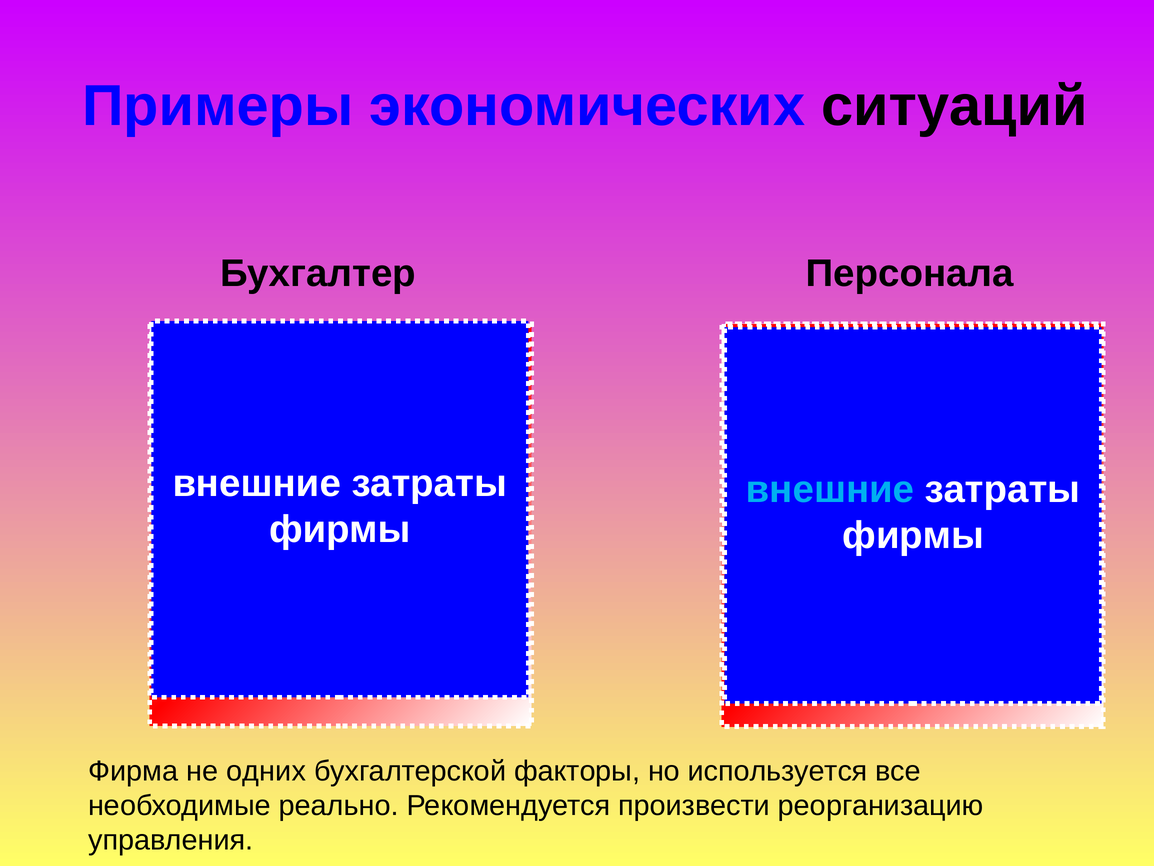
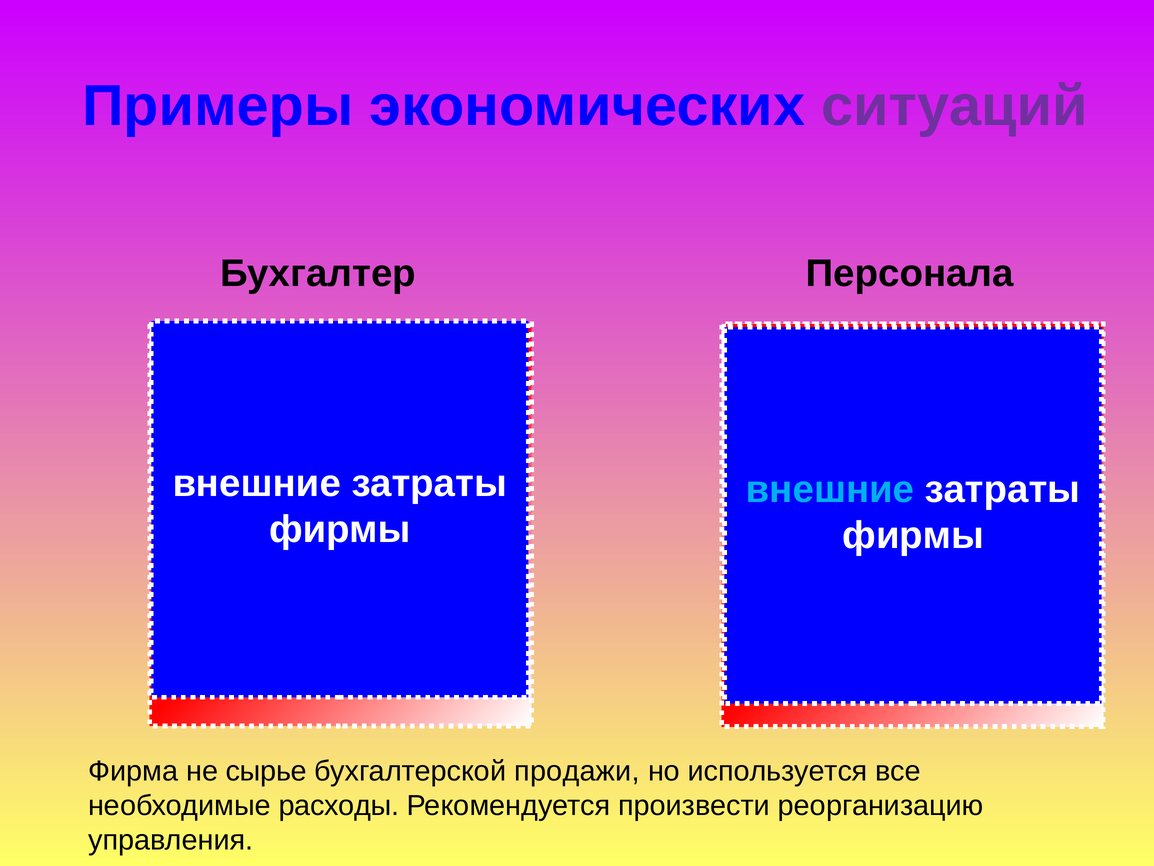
ситуаций colour: black -> purple (954, 106)
одних: одних -> сырье (266, 771)
факторы: факторы -> продажи (577, 771)
реально: реально -> расходы (339, 805)
